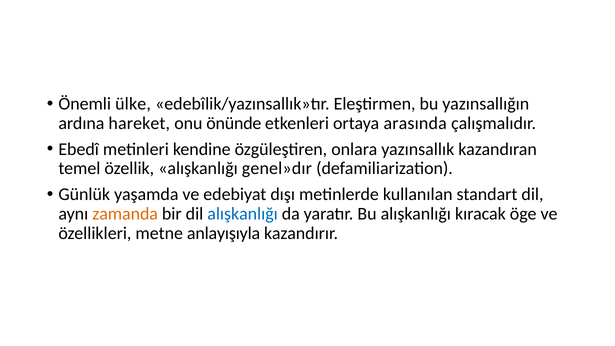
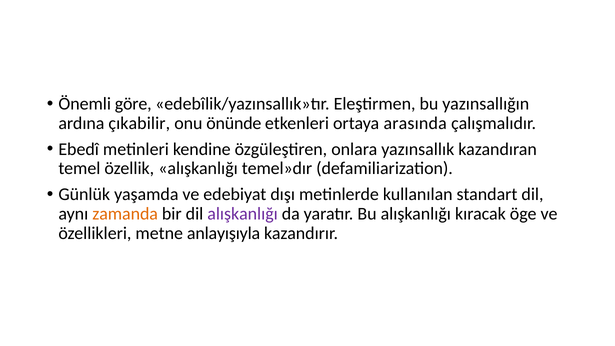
ülke: ülke -> göre (133, 104)
hareket: hareket -> çıkabilir (139, 123)
genel»dır: genel»dır -> temel»dır (277, 169)
alışkanlığı colour: blue -> purple (243, 214)
